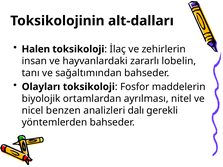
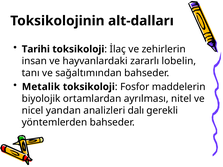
Halen: Halen -> Tarihi (36, 49)
Olayları: Olayları -> Metalik (41, 87)
benzen: benzen -> yandan (63, 111)
